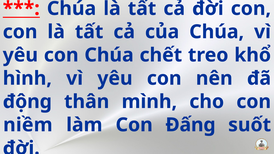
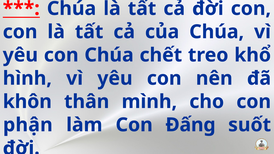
động: động -> khôn (27, 102)
niềm: niềm -> phận (28, 125)
